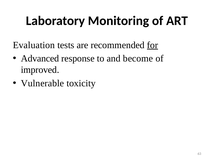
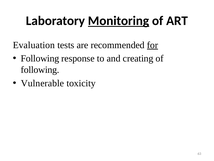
Monitoring underline: none -> present (119, 21)
Advanced: Advanced -> Following (40, 58)
become: become -> creating (138, 58)
improved: improved -> following (40, 70)
